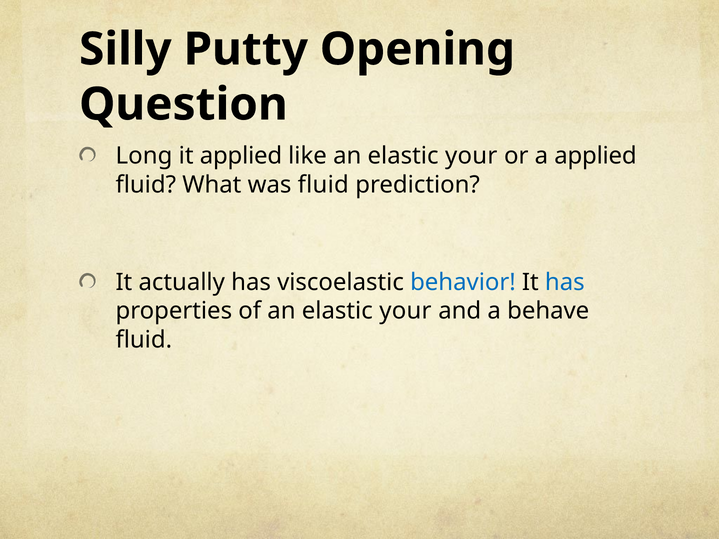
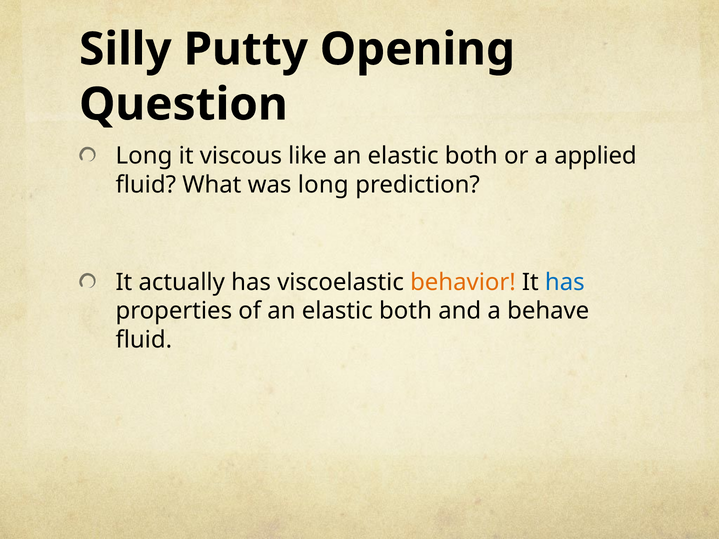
it applied: applied -> viscous (241, 156)
like an elastic your: your -> both (471, 156)
was fluid: fluid -> long (323, 185)
behavior colour: blue -> orange (463, 282)
of an elastic your: your -> both (406, 311)
